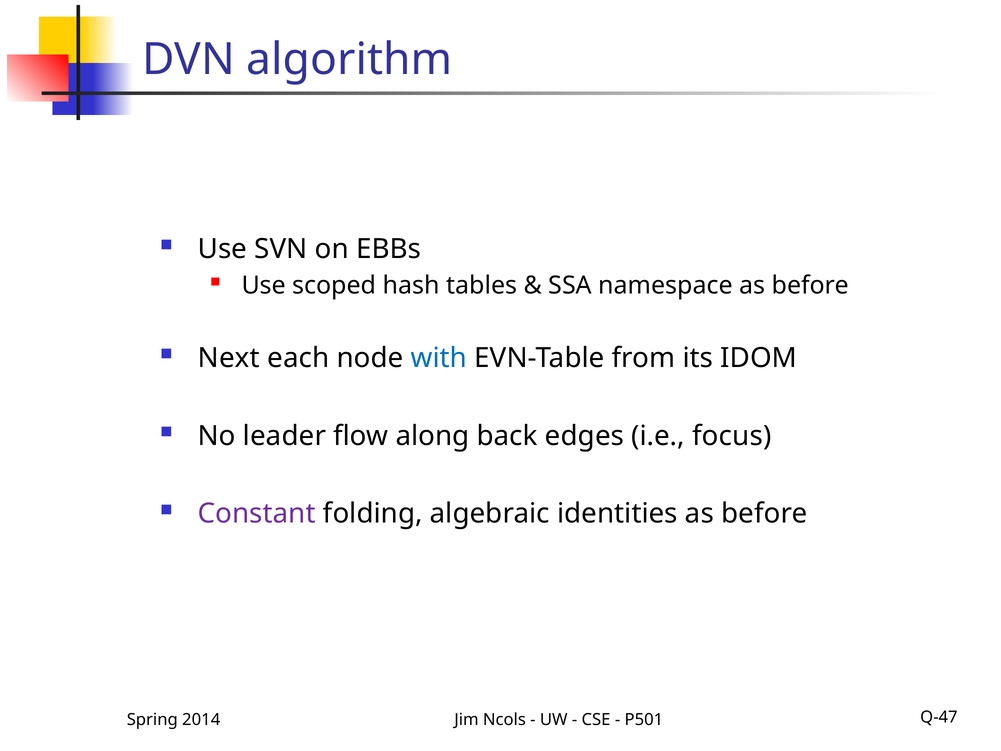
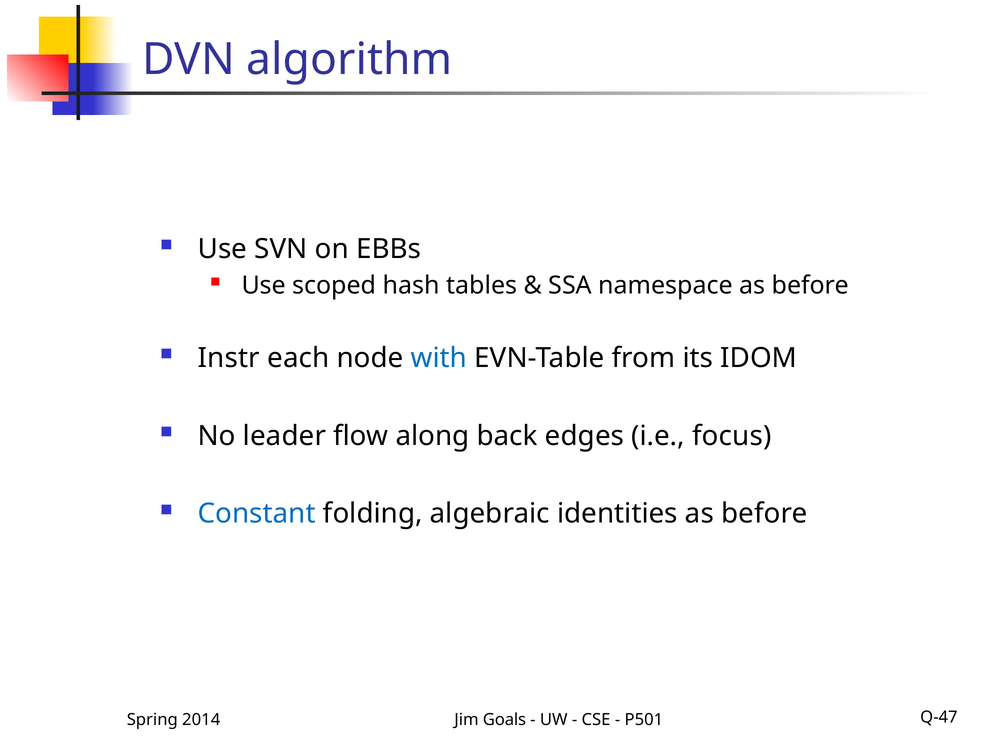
Next: Next -> Instr (229, 358)
Constant colour: purple -> blue (257, 514)
Ncols: Ncols -> Goals (504, 720)
